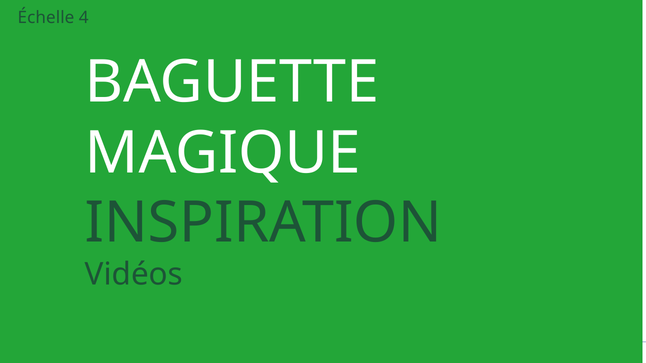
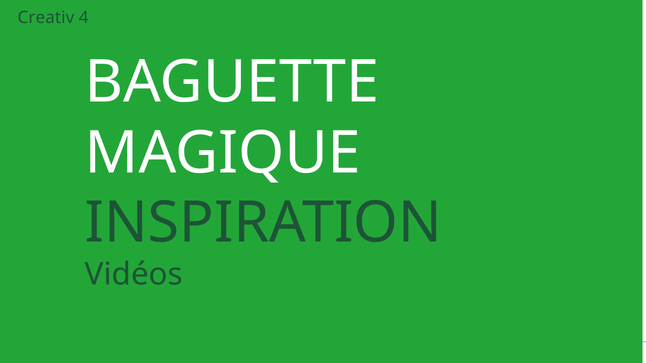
Échelle: Échelle -> Creativ (46, 18)
